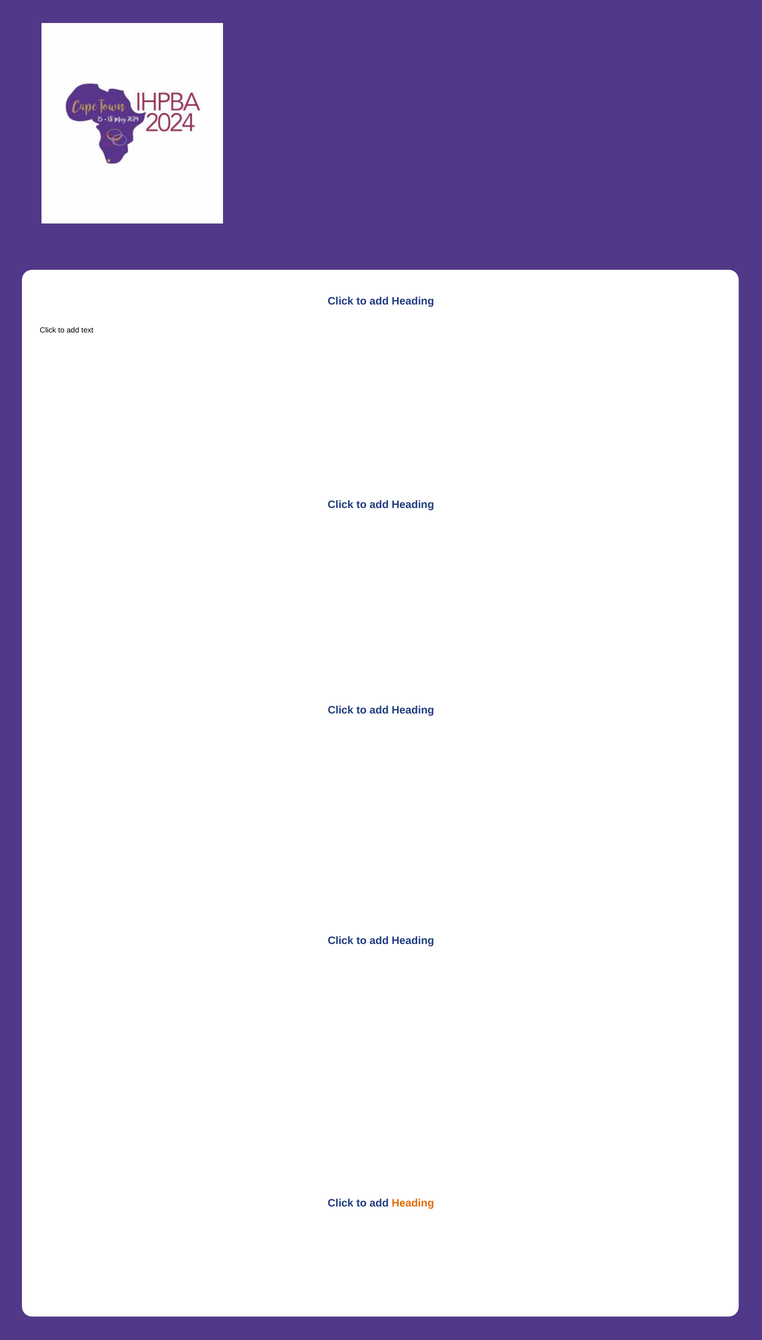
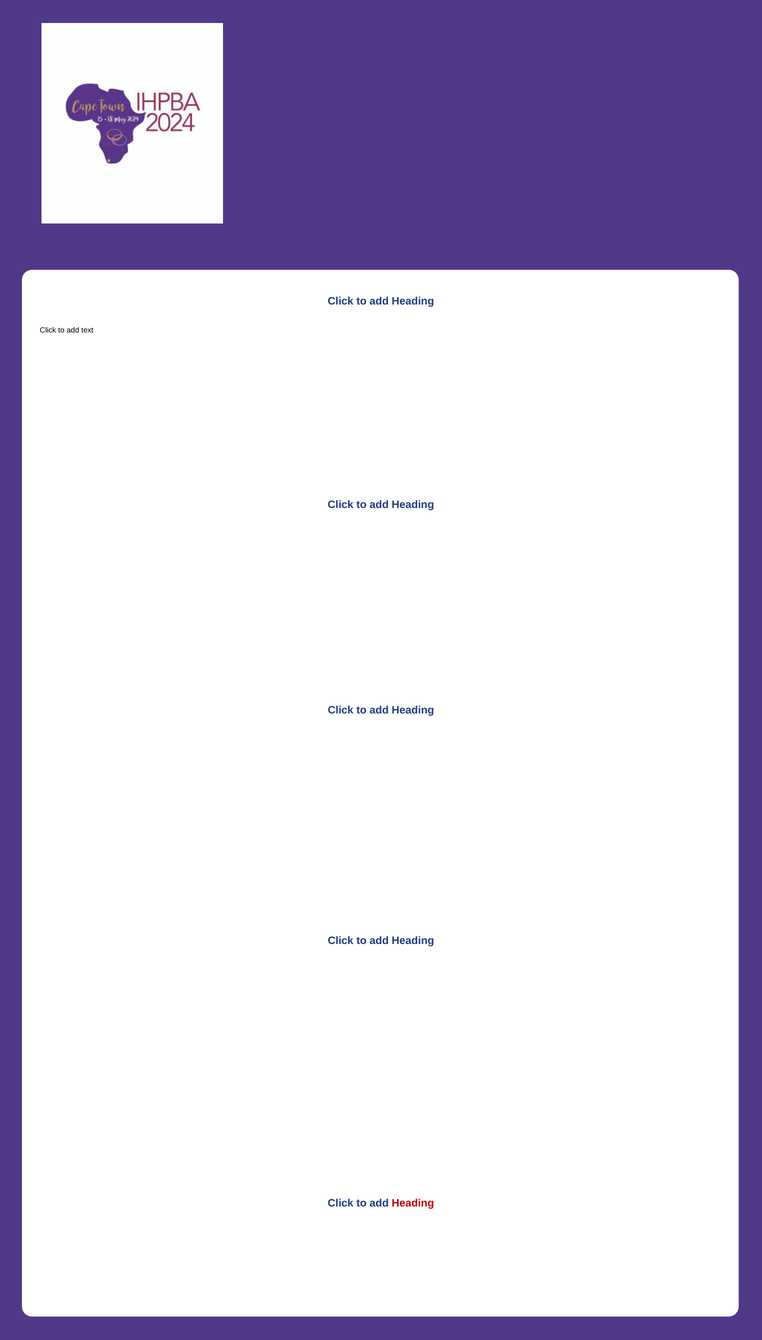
Heading colour: orange -> red (413, 1204)
